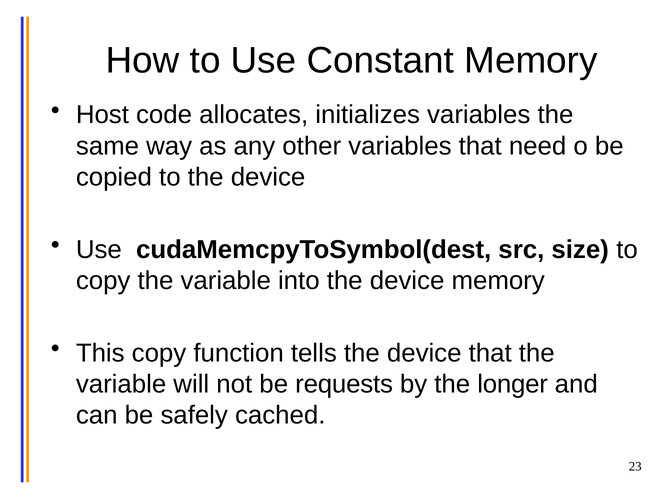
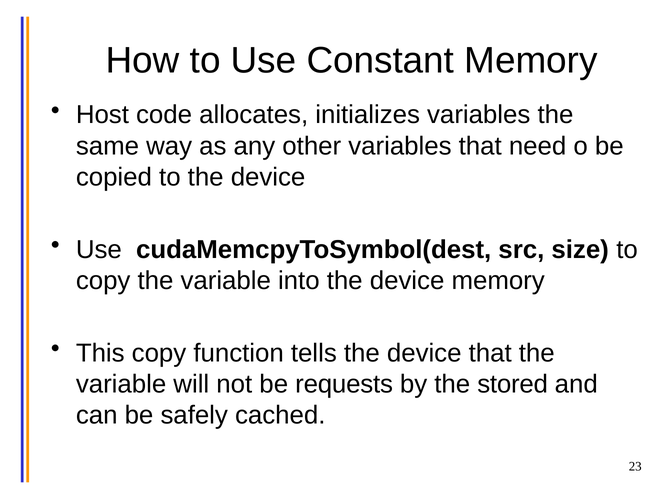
longer: longer -> stored (513, 384)
